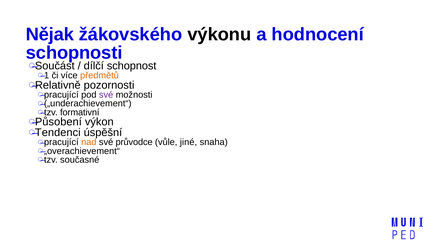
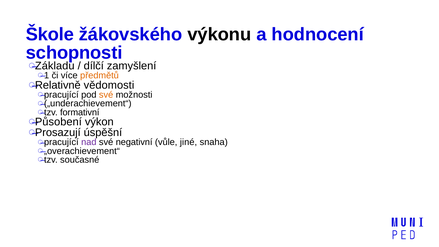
Nějak: Nějak -> Škole (50, 35)
Součást: Součást -> Základu (55, 66)
schopnost: schopnost -> zamyšlení (132, 66)
pozornosti: pozornosti -> vědomosti (109, 85)
své colour: purple -> orange (106, 95)
Tendenci: Tendenci -> Prosazují (58, 132)
nad colour: orange -> purple (89, 142)
průvodce: průvodce -> negativní (134, 142)
